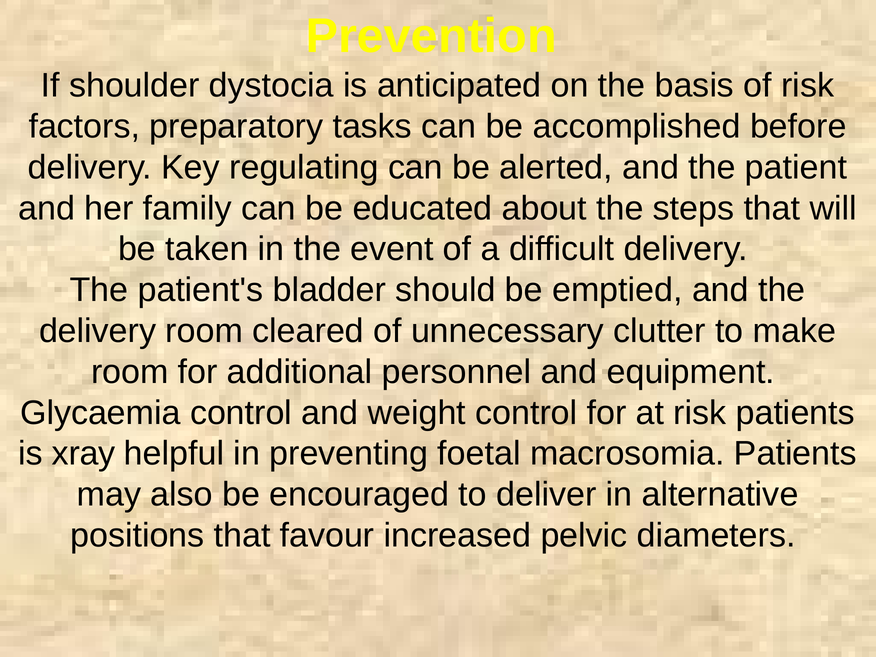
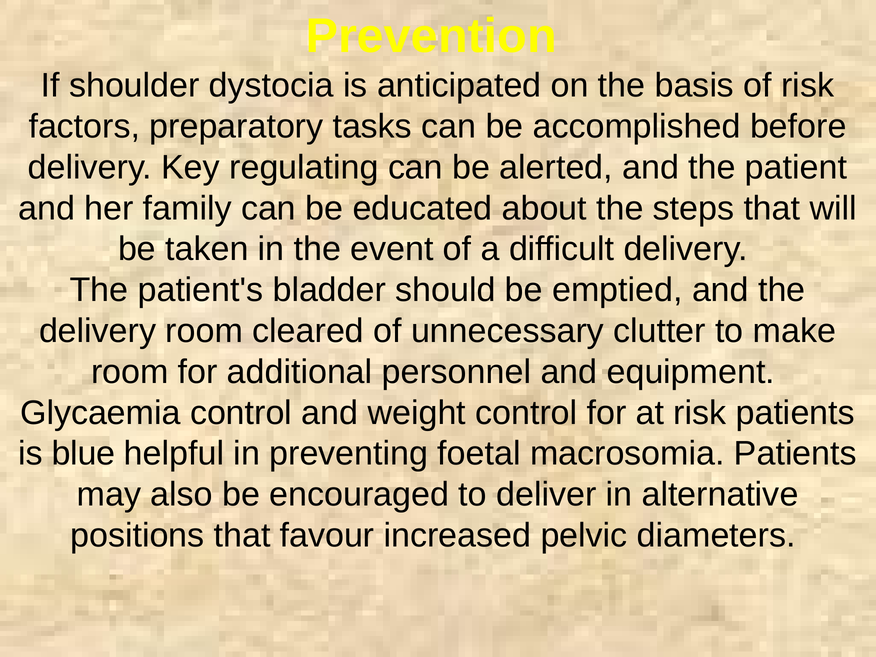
xray: xray -> blue (84, 454)
